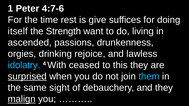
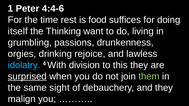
4:7-6: 4:7-6 -> 4:4-6 (53, 9)
give: give -> food (98, 20)
Strength: Strength -> Thinking (64, 31)
ascended: ascended -> grumbling (30, 43)
ceased: ceased -> division (84, 65)
them colour: light blue -> light green (149, 77)
malign underline: present -> none (22, 99)
